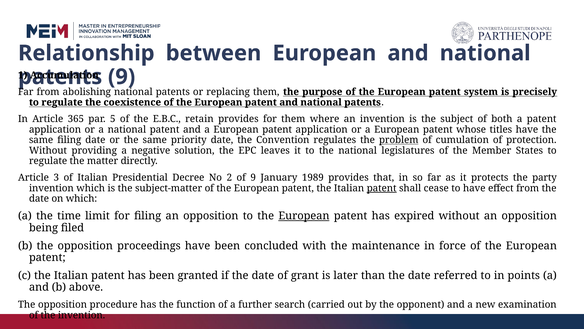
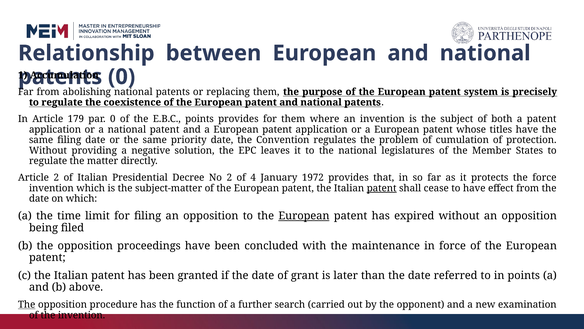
9: 9 -> 0 (122, 77)
365: 365 -> 179 (76, 119)
par 5: 5 -> 0 (113, 119)
E.B.C retain: retain -> points (199, 119)
problem underline: present -> none (399, 140)
Article 3: 3 -> 2 (56, 177)
of 9: 9 -> 4 (253, 177)
1989: 1989 -> 1972 (313, 177)
the party: party -> force (544, 177)
The underline: none -> present (27, 304)
